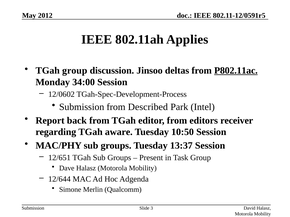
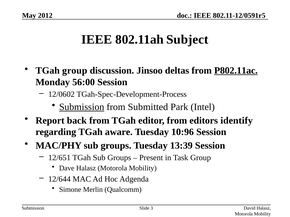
Applies: Applies -> Subject (187, 40)
34:00: 34:00 -> 56:00 (84, 82)
Submission underline: none -> present (82, 107)
Described: Described -> Submitted (148, 107)
receiver: receiver -> identify (237, 121)
10:50: 10:50 -> 10:96 (183, 132)
13:37: 13:37 -> 13:39 (181, 146)
